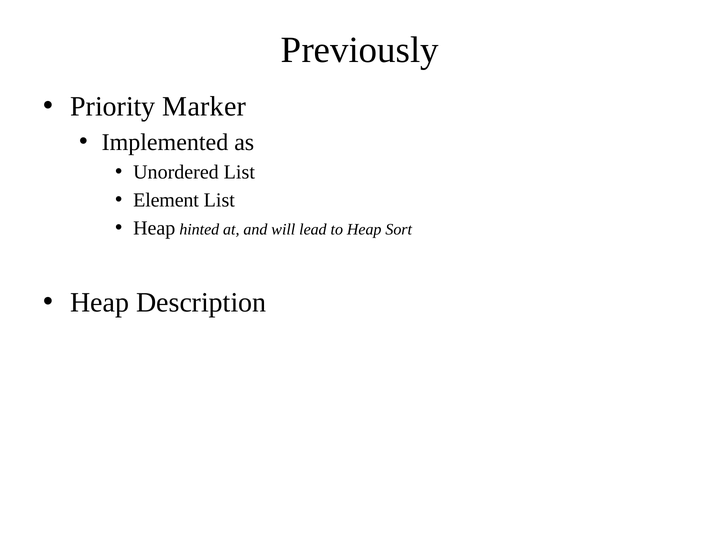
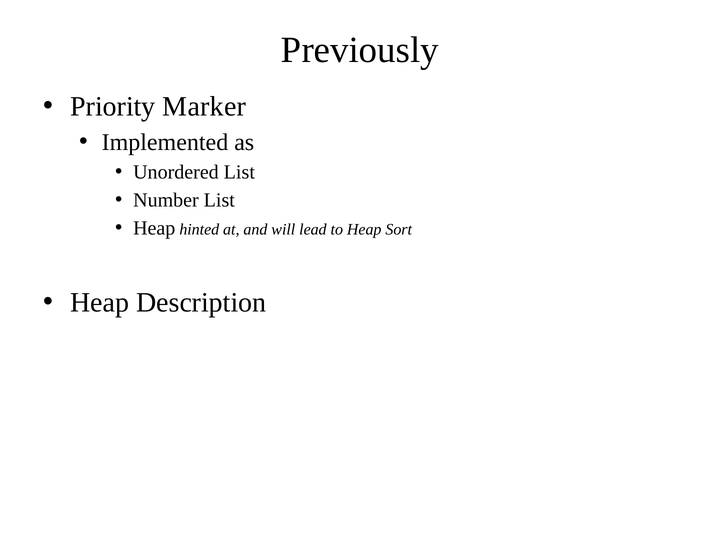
Element: Element -> Number (166, 200)
